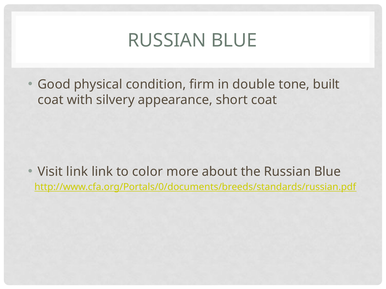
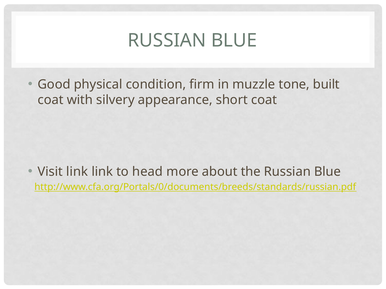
double: double -> muzzle (254, 85)
color: color -> head (148, 172)
